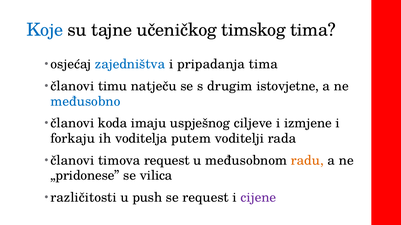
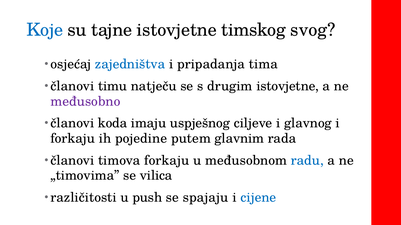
tajne učeničkog: učeničkog -> istovjetne (177, 30)
timskog tima: tima -> svog (313, 30)
međusobno colour: blue -> purple (85, 102)
izmjene: izmjene -> glavnog (308, 123)
voditelja: voditelja -> pojedine (141, 139)
voditelji: voditelji -> glavnim (239, 139)
timova request: request -> forkaju (167, 161)
radu colour: orange -> blue (307, 161)
„pridonese: „pridonese -> „timovima (85, 176)
se request: request -> spajaju (206, 198)
cijene colour: purple -> blue (258, 198)
